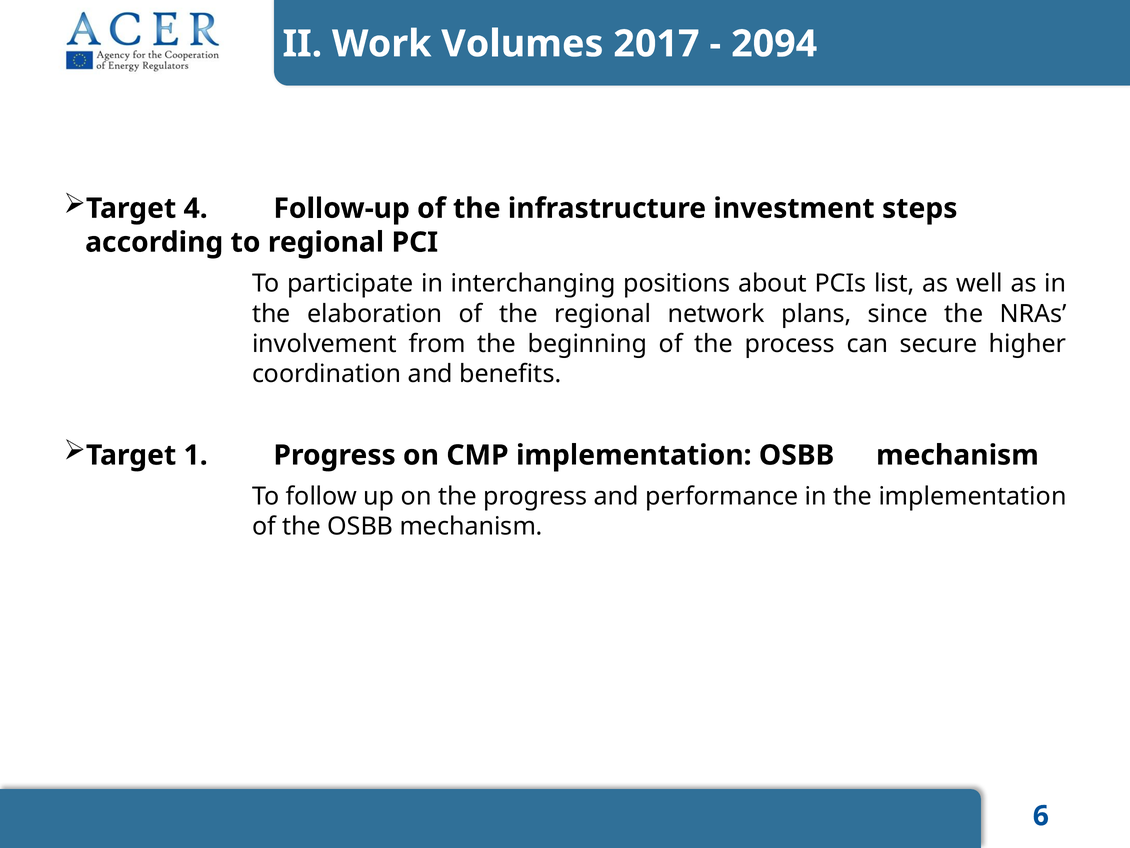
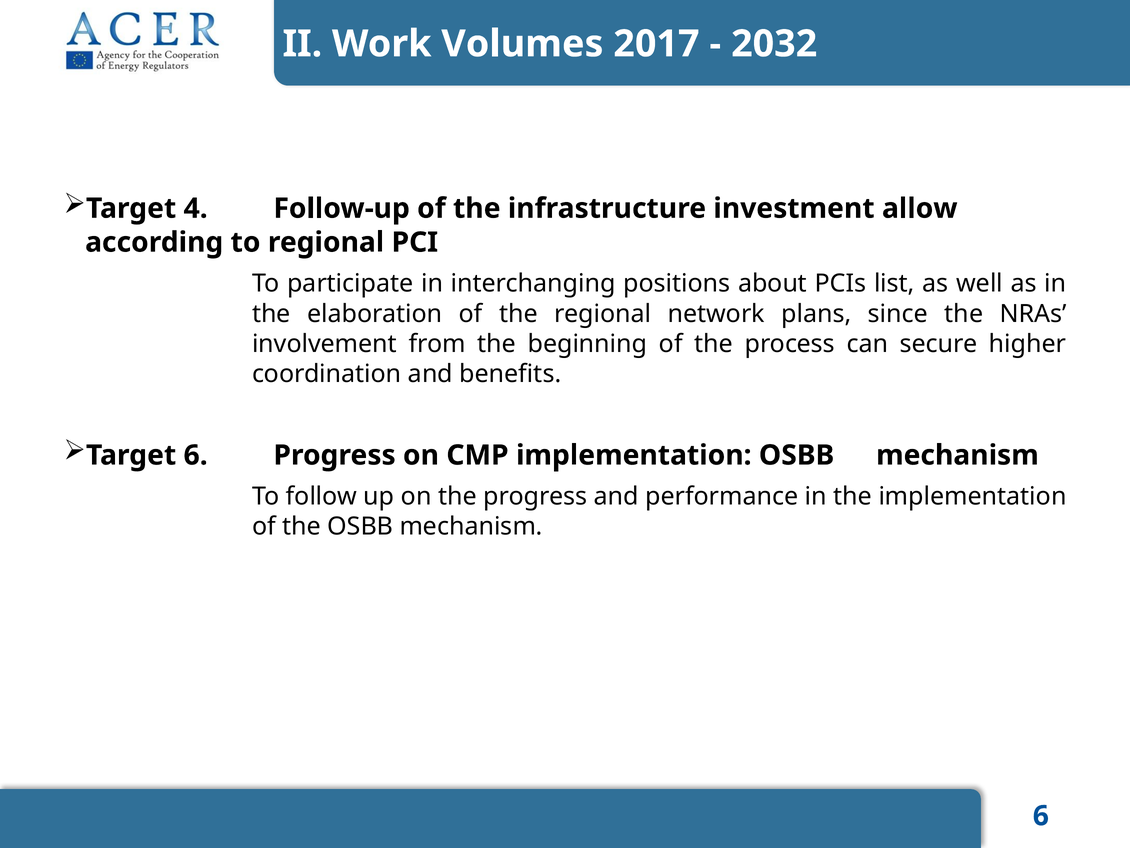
2094: 2094 -> 2032 (774, 44)
steps: steps -> allow (920, 208)
Target 1: 1 -> 6 (196, 455)
